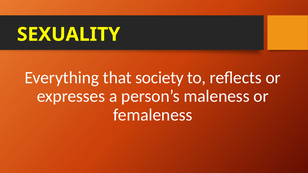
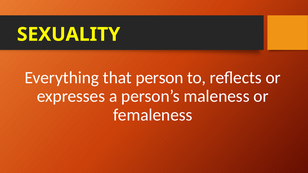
society: society -> person (160, 78)
